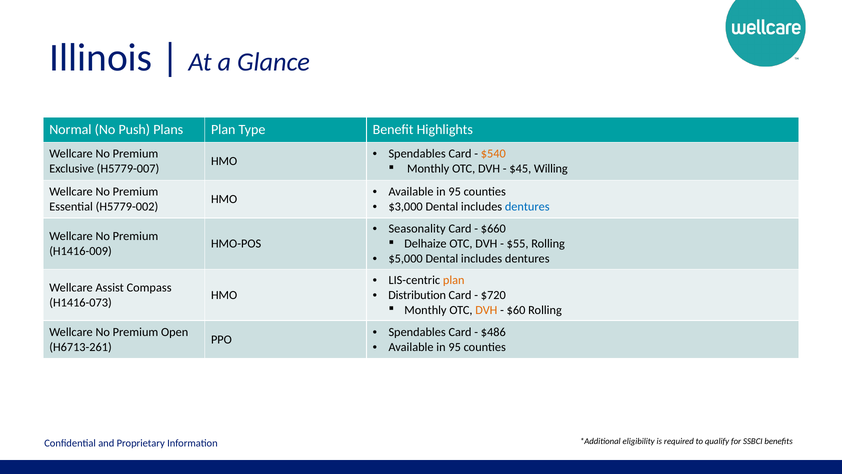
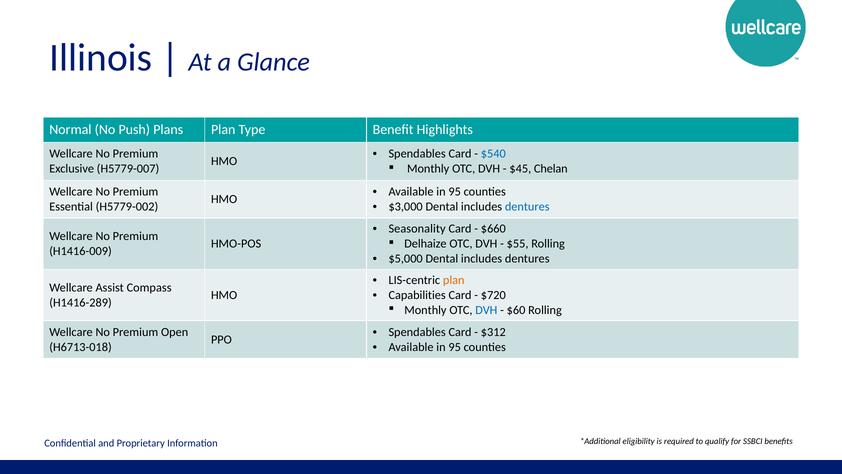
$540 colour: orange -> blue (493, 154)
Willing: Willing -> Chelan (551, 169)
Distribution: Distribution -> Capabilities (417, 295)
H1416-073: H1416-073 -> H1416-289 (81, 302)
DVH colour: orange -> blue (486, 310)
$486: $486 -> $312 (493, 332)
H6713-261: H6713-261 -> H6713-018 (81, 347)
